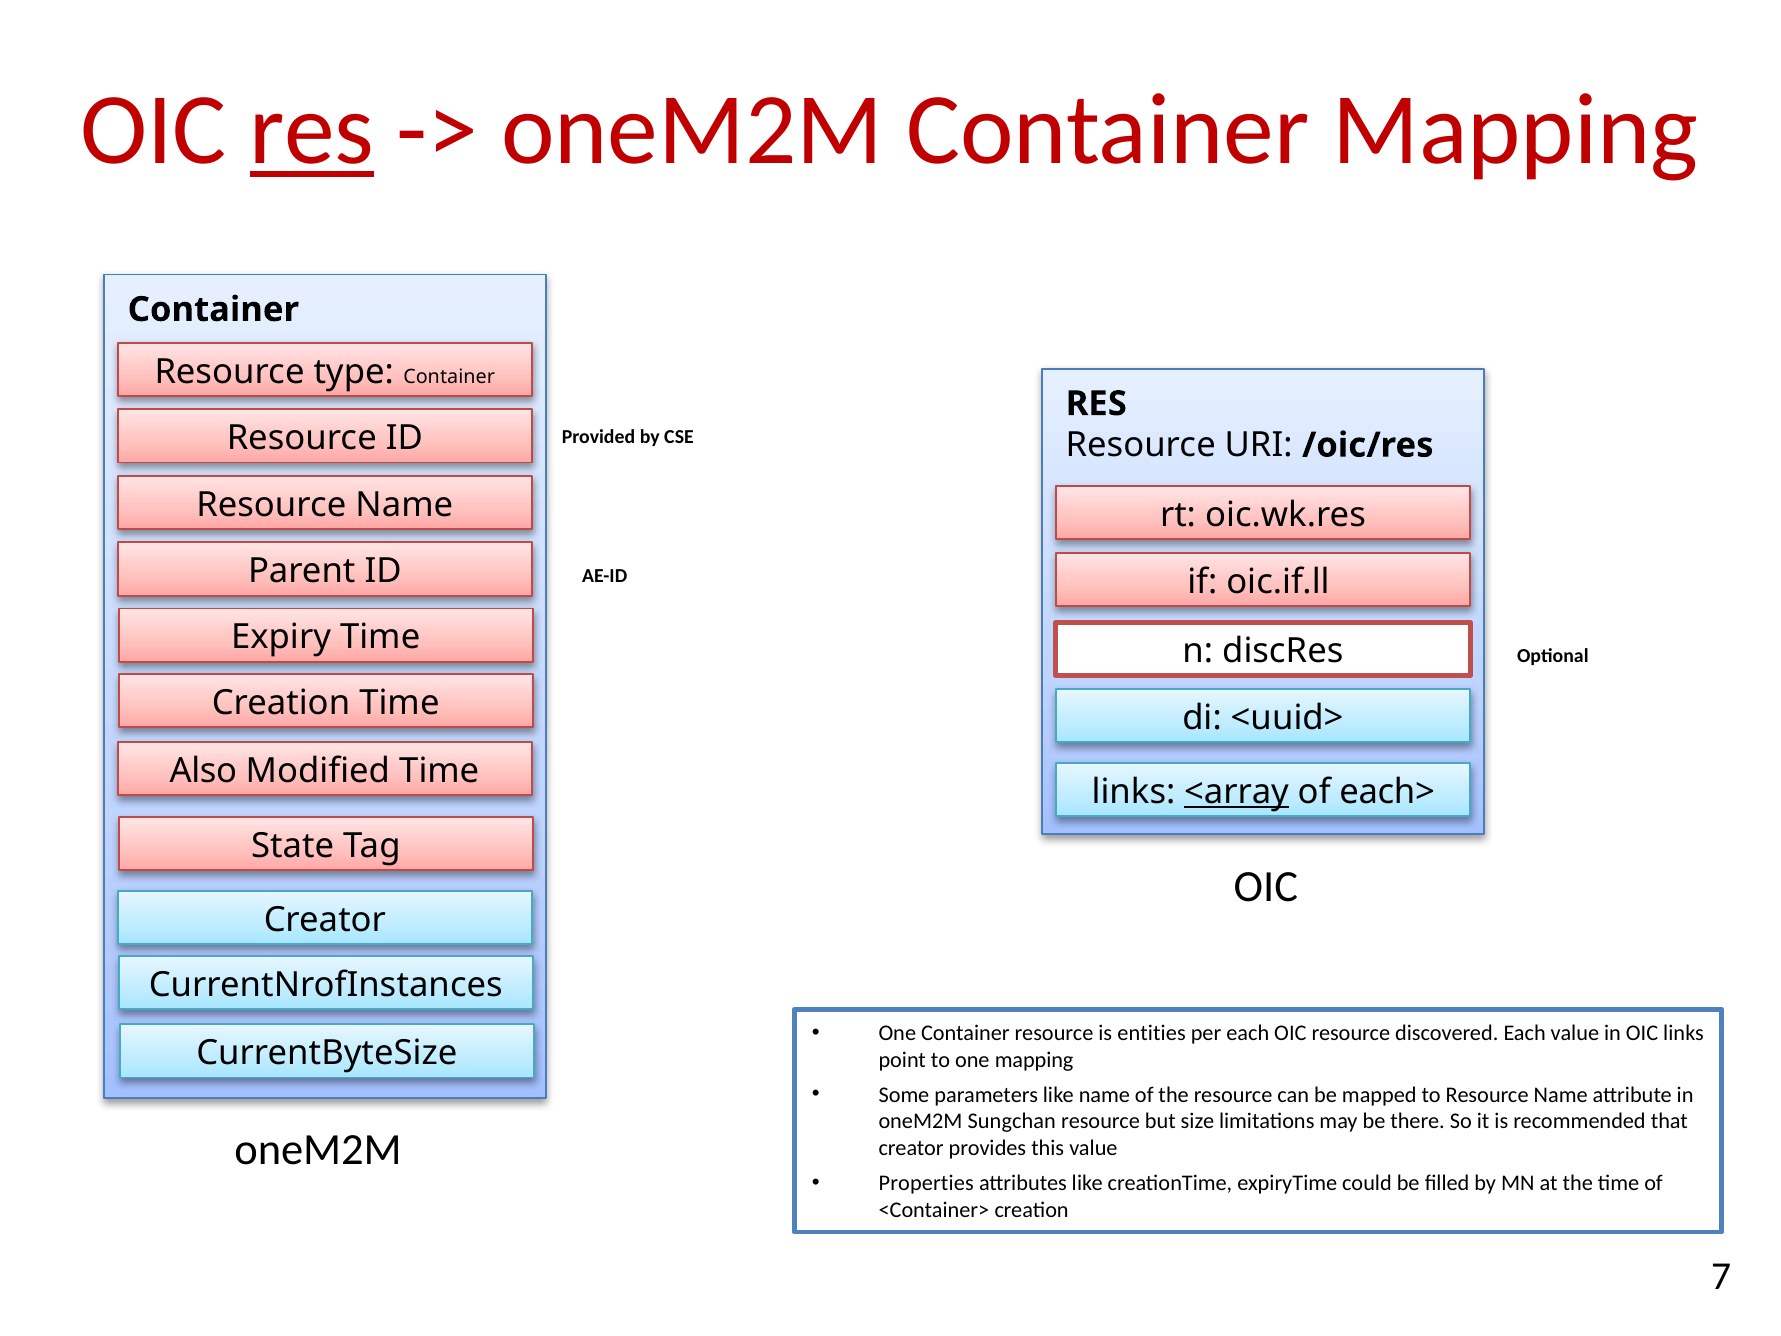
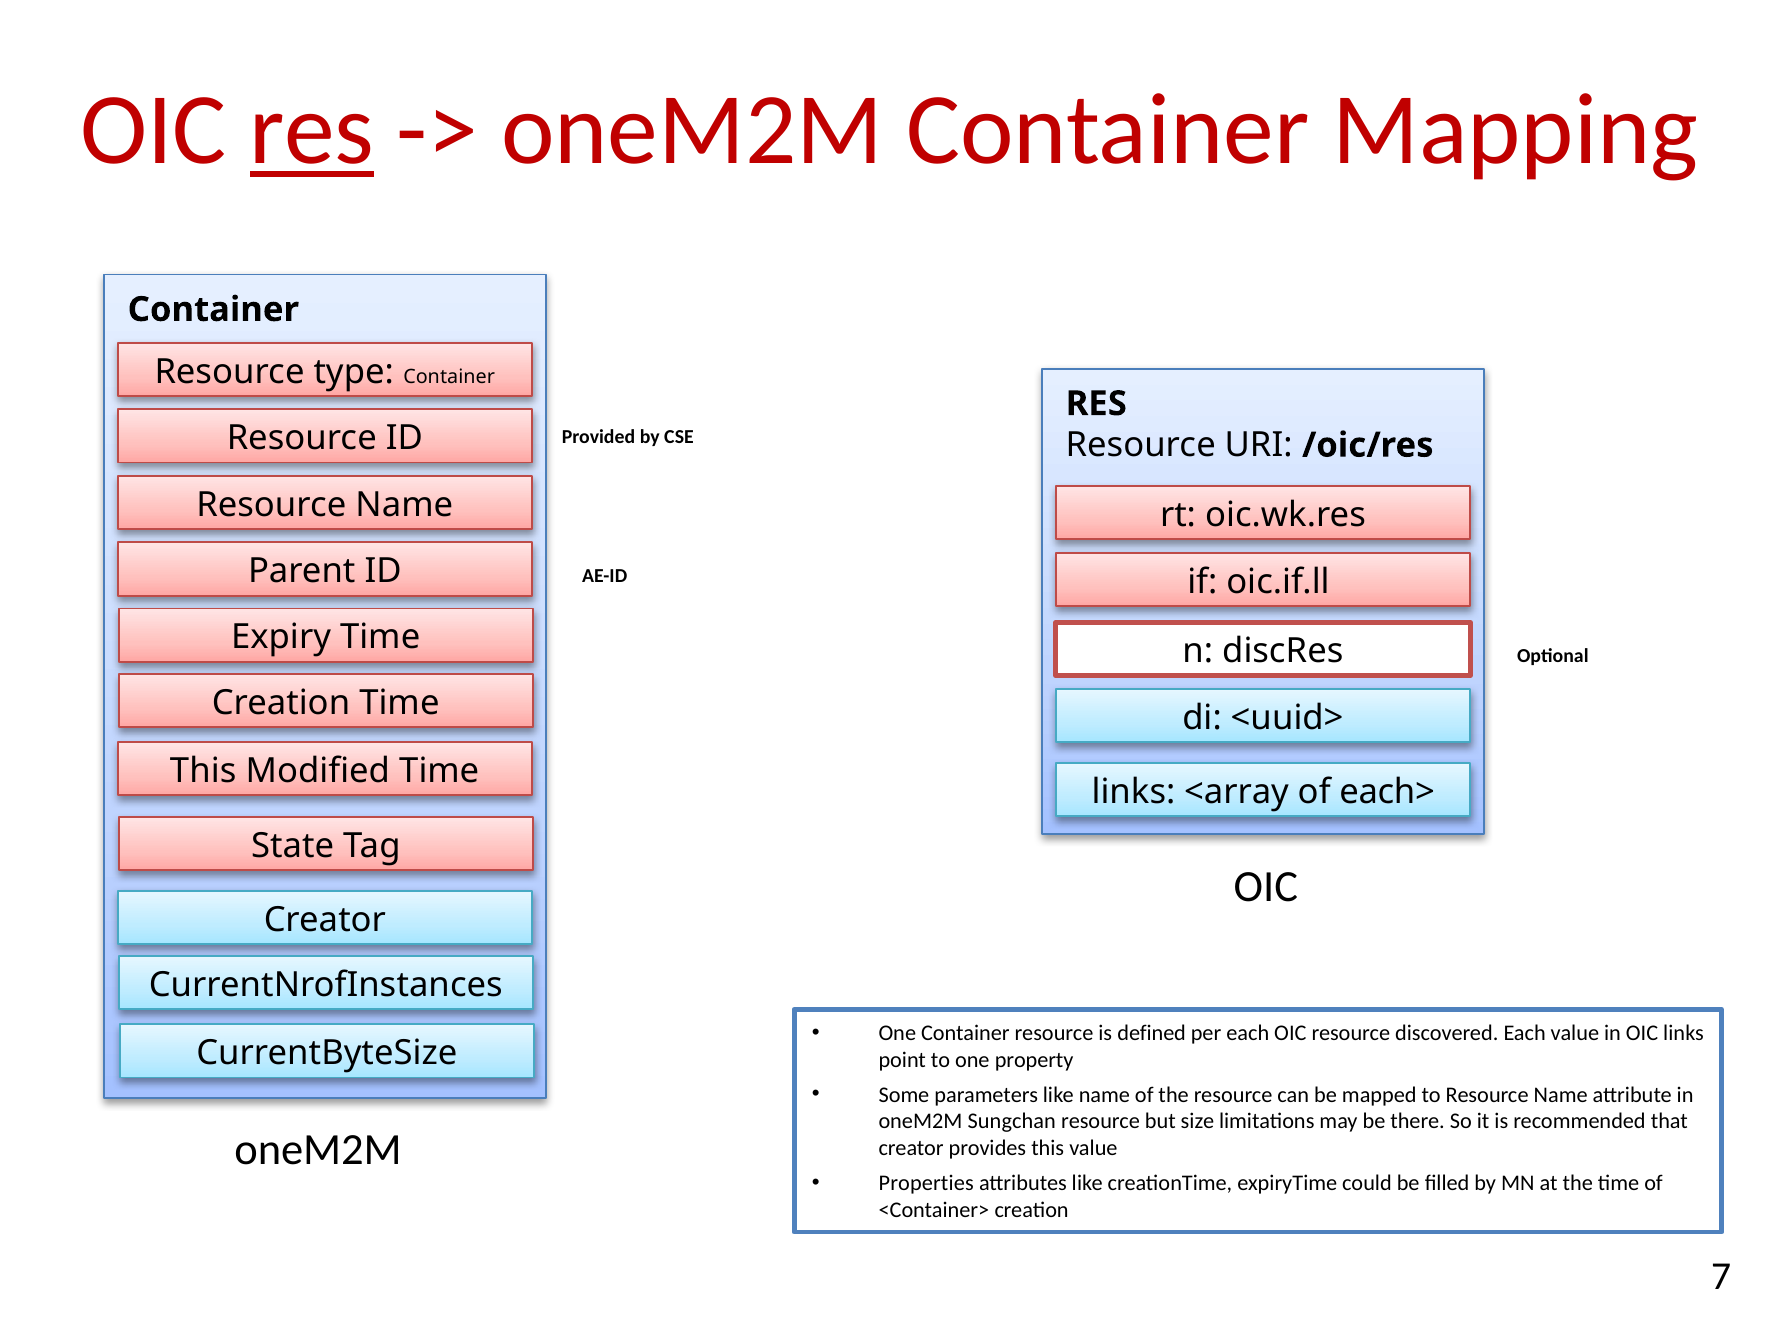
Also: Also -> This (203, 771)
<array underline: present -> none (1236, 792)
entities: entities -> defined (1152, 1033)
one mapping: mapping -> property (1034, 1060)
